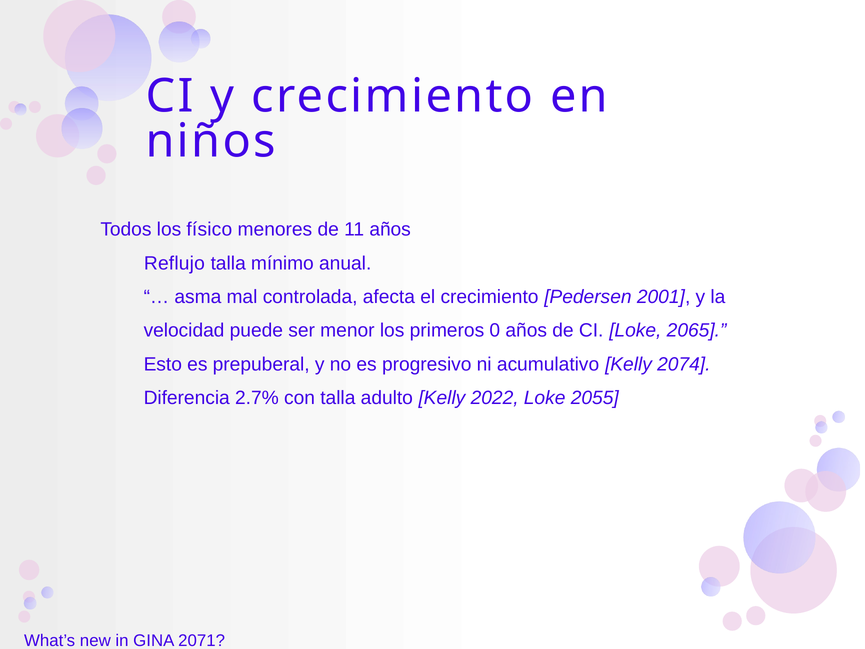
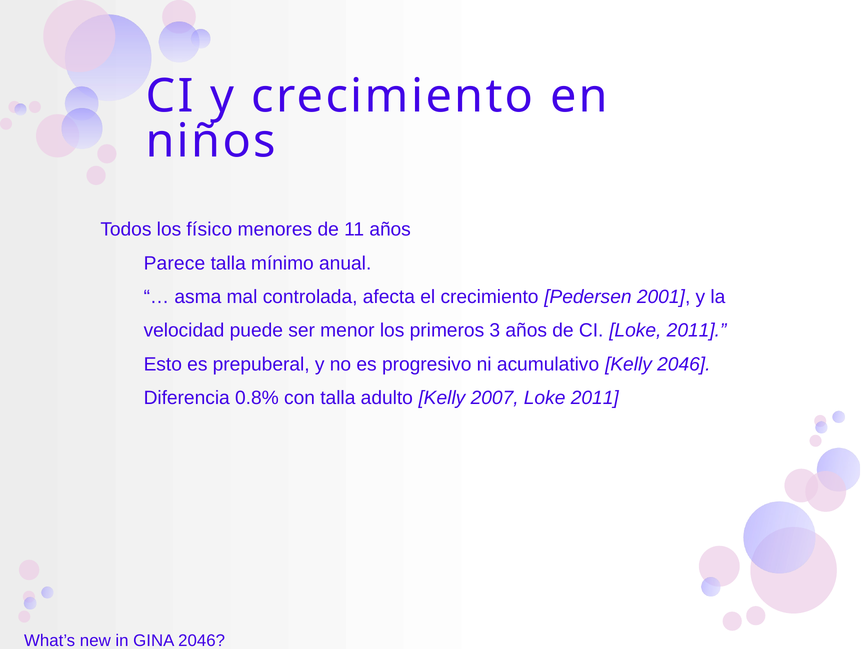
Reflujo: Reflujo -> Parece (174, 263)
0: 0 -> 3 (495, 330)
CI Loke 2065: 2065 -> 2011 (697, 330)
Kelly 2074: 2074 -> 2046 (684, 364)
2.7%: 2.7% -> 0.8% (257, 398)
2022: 2022 -> 2007 (495, 398)
2055: 2055 -> 2011 (595, 398)
GINA 2071: 2071 -> 2046 (202, 640)
